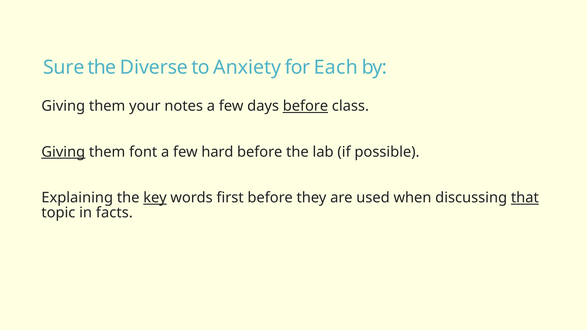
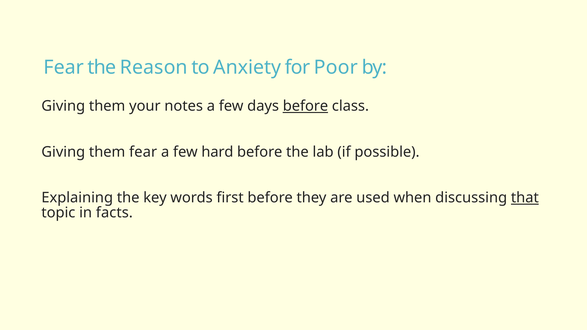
Sure: Sure -> Fear (64, 67)
Diverse: Diverse -> Reason (154, 67)
Each: Each -> Poor (336, 67)
Giving underline: present -> none (63, 152)
them font: font -> fear (143, 152)
key underline: present -> none (155, 198)
